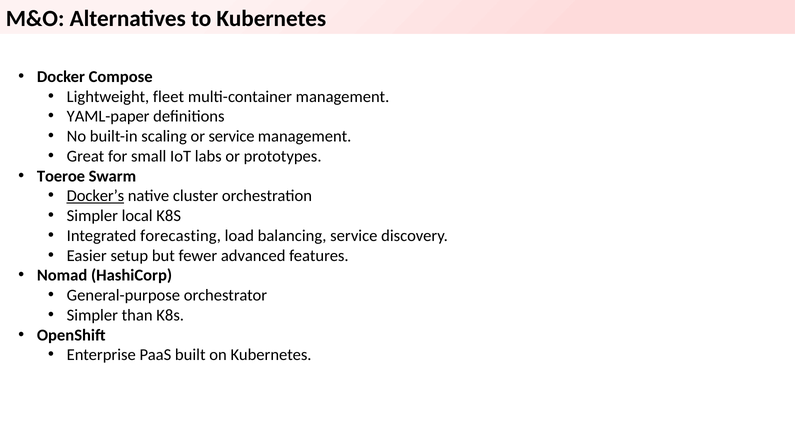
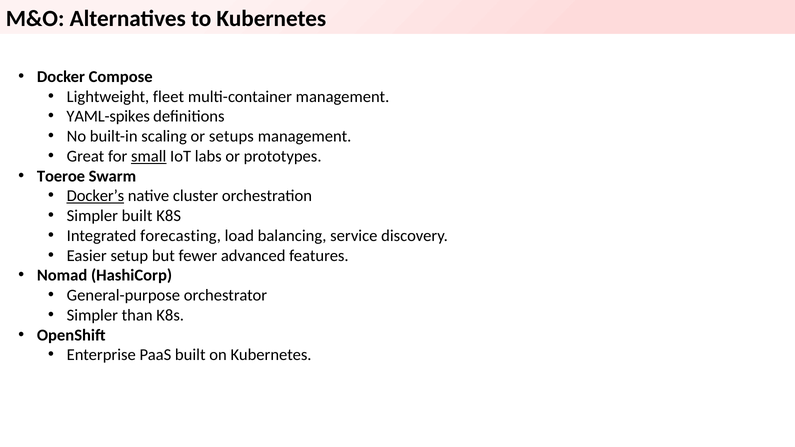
YAML-paper: YAML-paper -> YAML-spikes (108, 116)
or service: service -> setups (231, 136)
small underline: none -> present (149, 156)
Simpler local: local -> built (137, 216)
